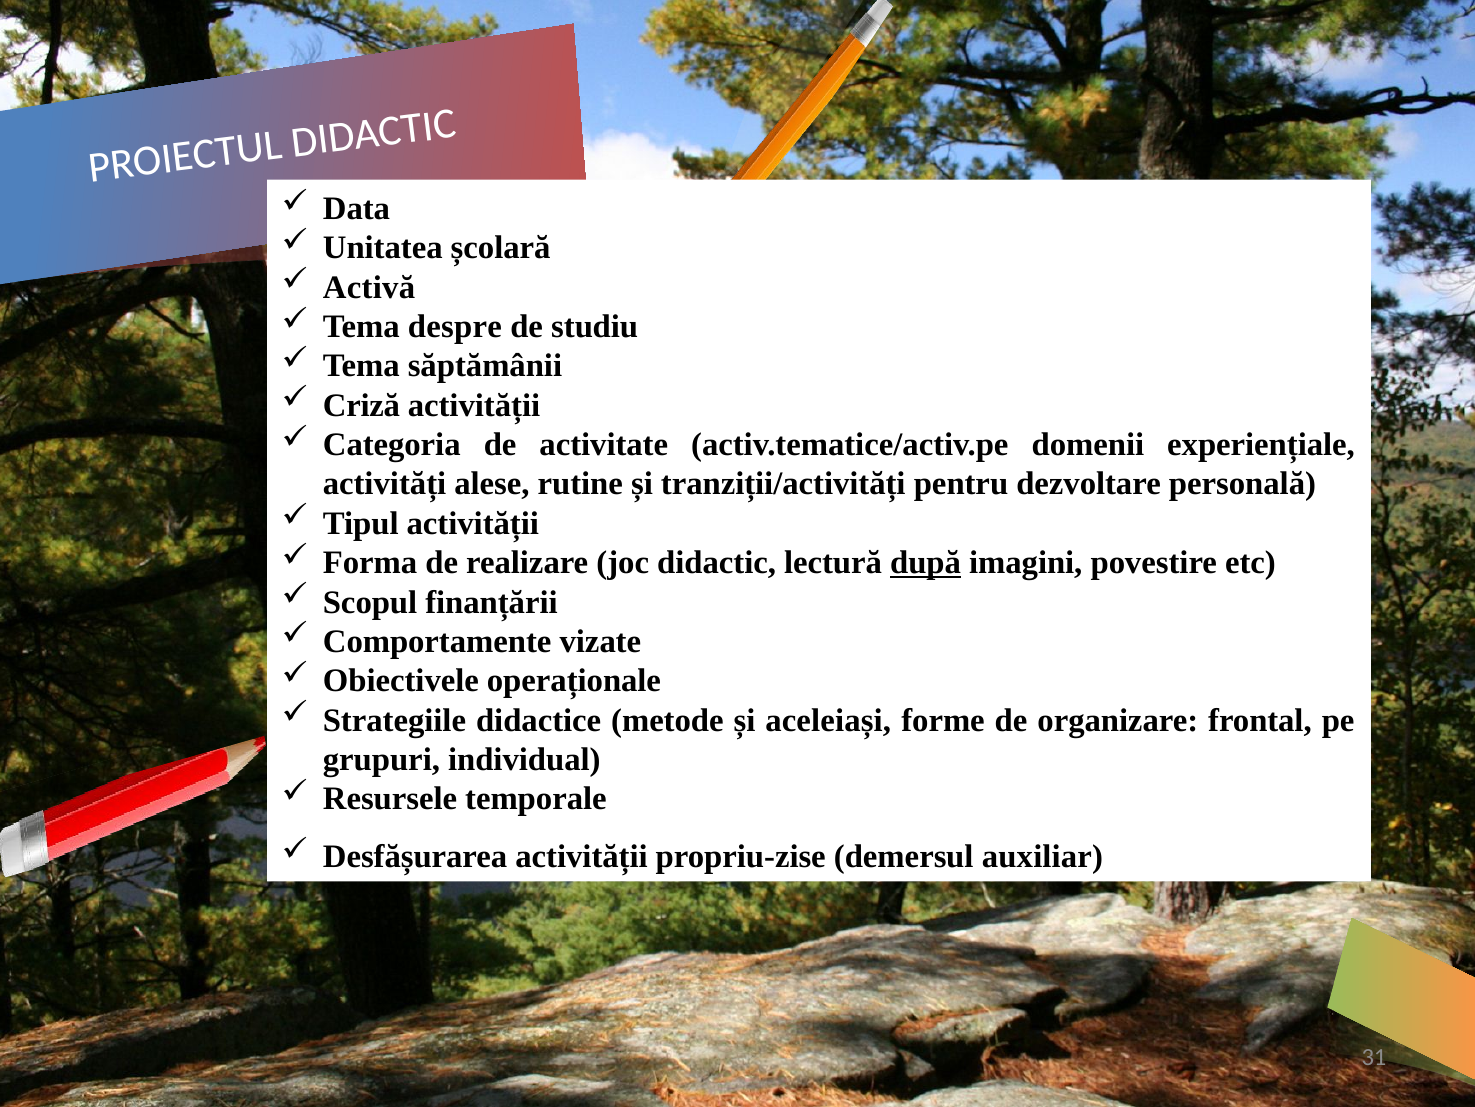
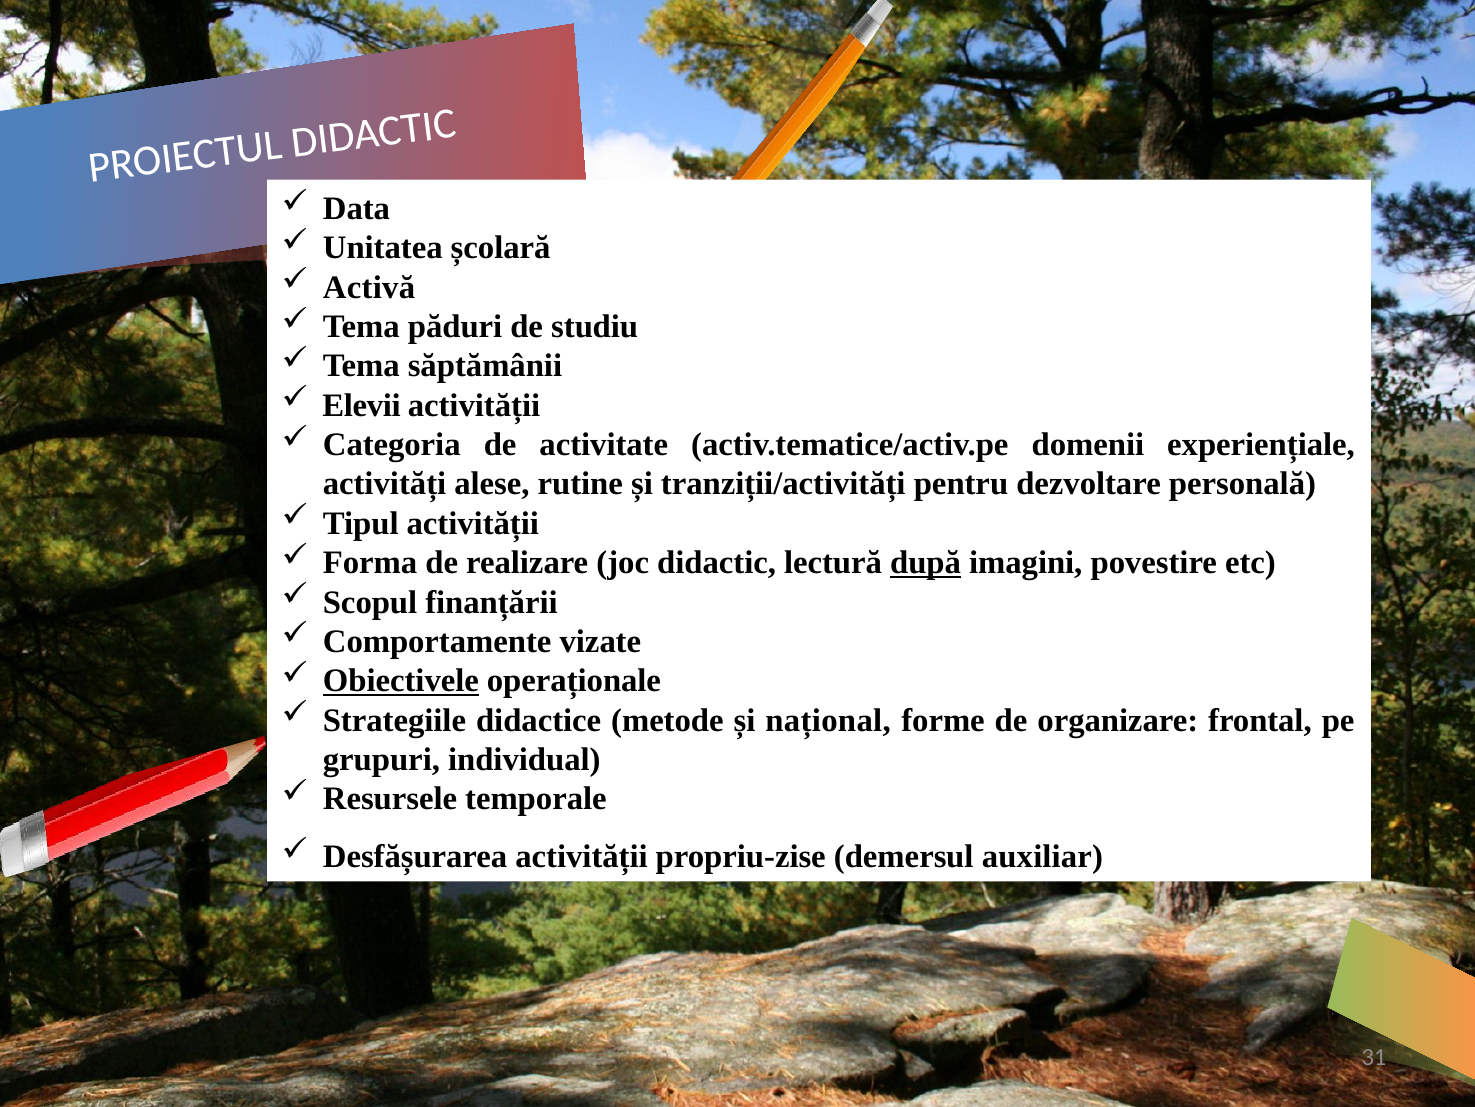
despre: despre -> păduri (455, 327)
Criză: Criză -> Elevii (362, 405)
Obiectivele underline: none -> present (401, 680)
aceleiași: aceleiași -> național (828, 720)
